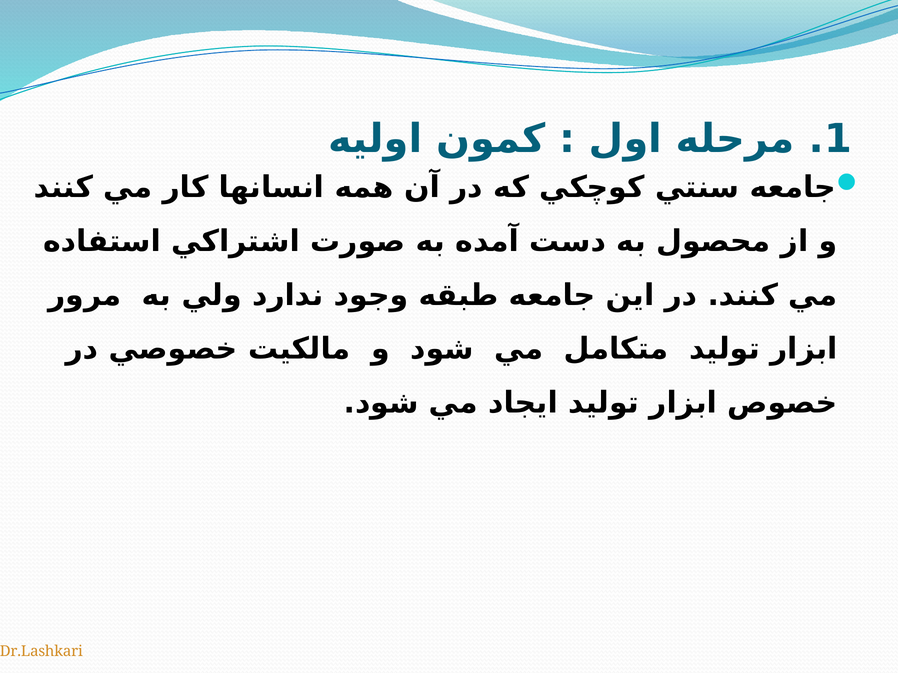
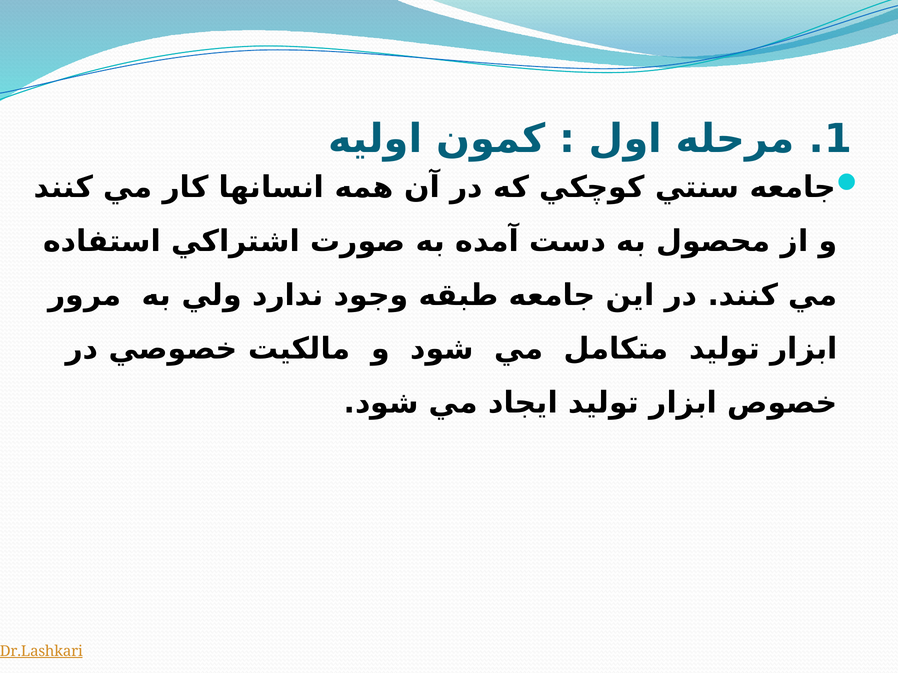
Dr.Lashkari underline: none -> present (41, 652)
